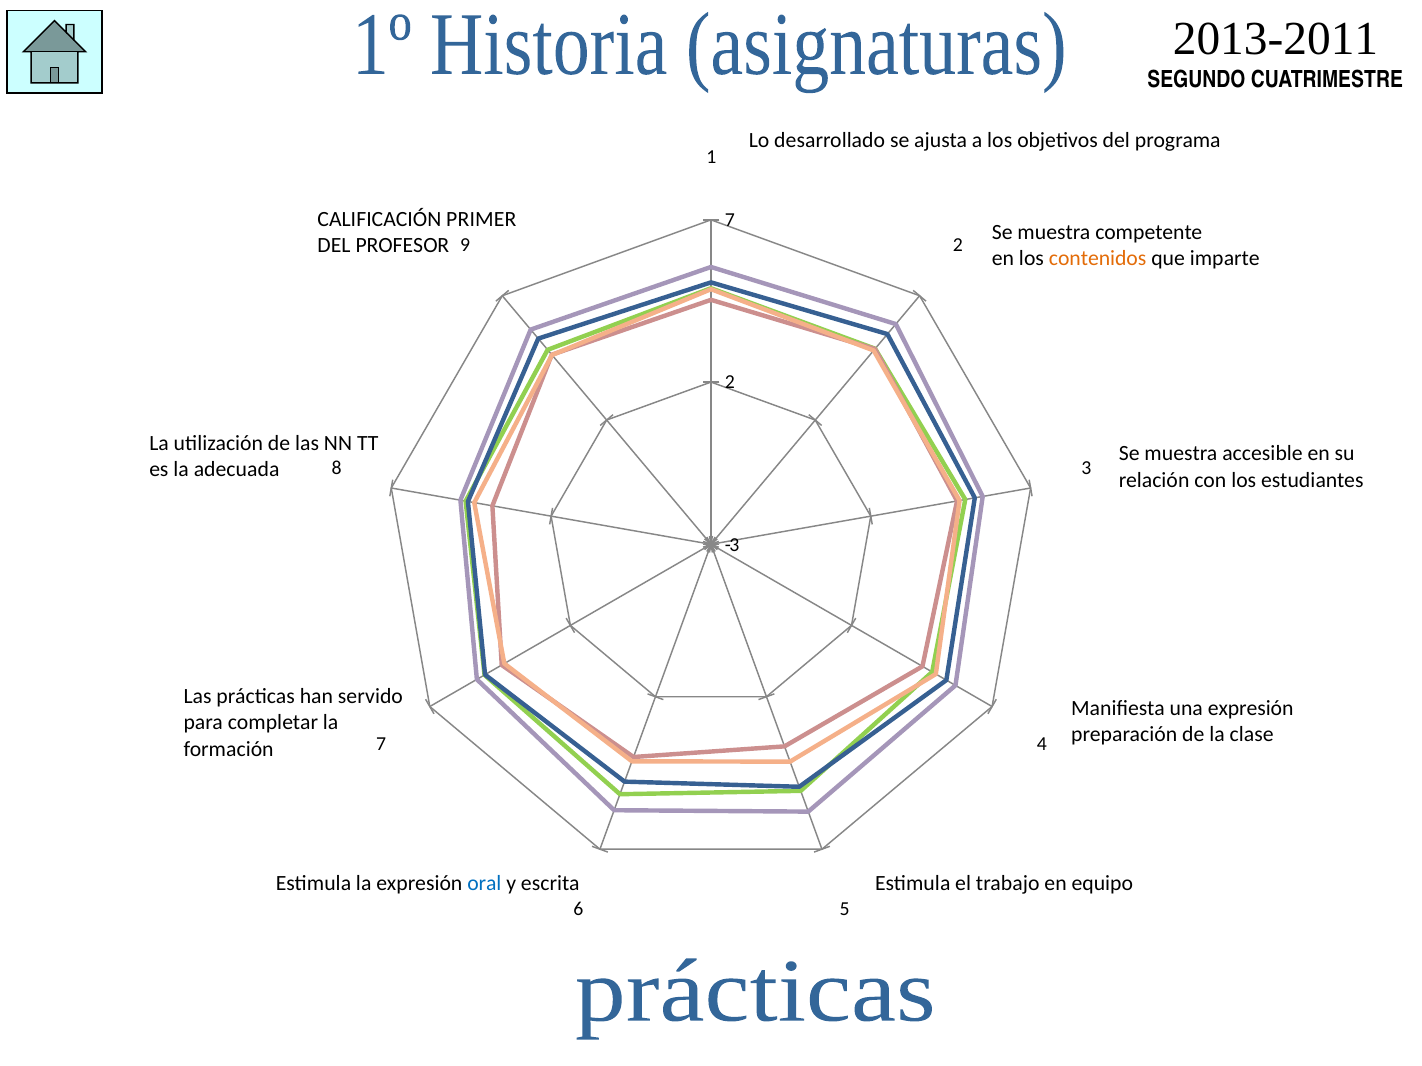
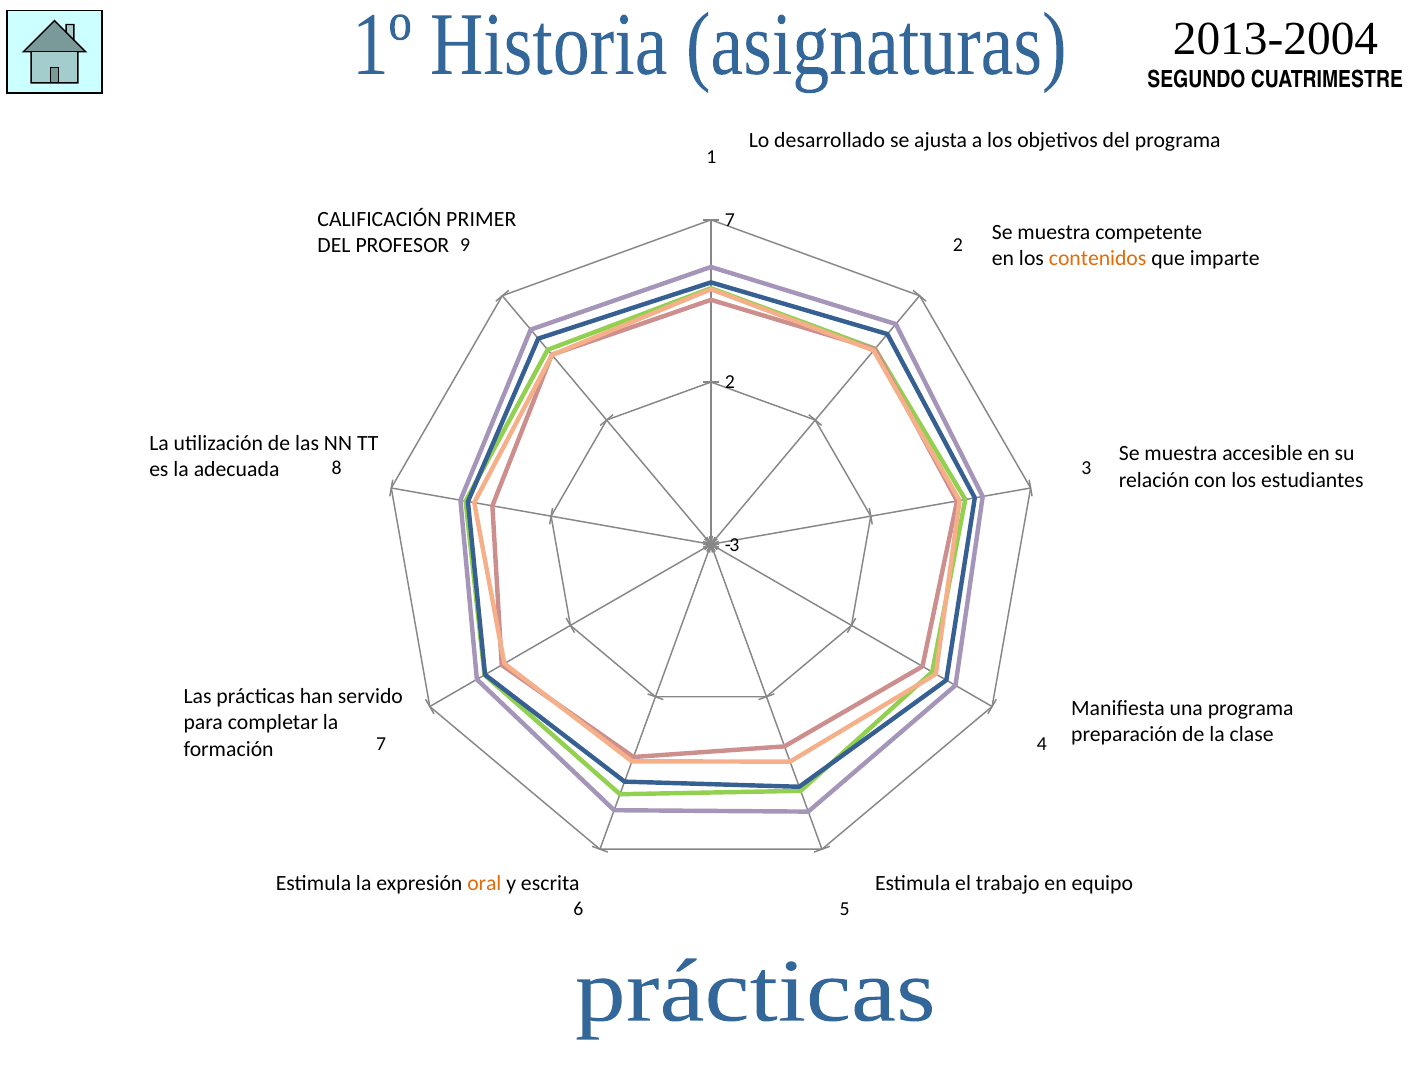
2013-2011: 2013-2011 -> 2013-2004 (1276, 39)
una expresión: expresión -> programa (1251, 709)
oral colour: blue -> orange (484, 884)
